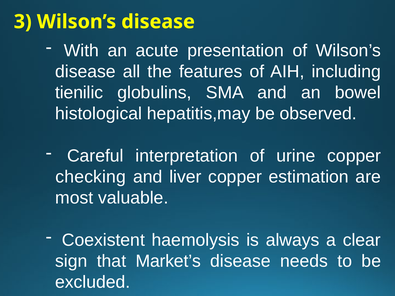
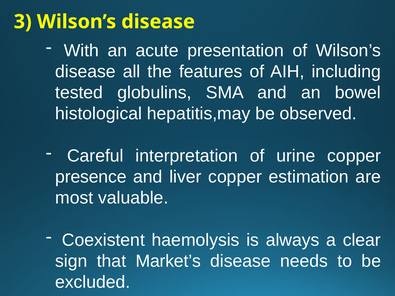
tienilic: tienilic -> tested (79, 93)
checking: checking -> presence (91, 177)
